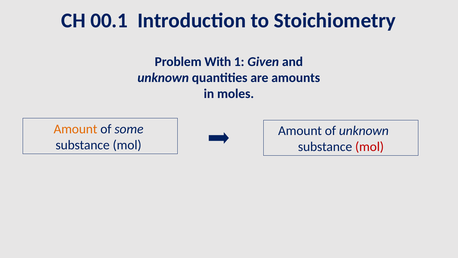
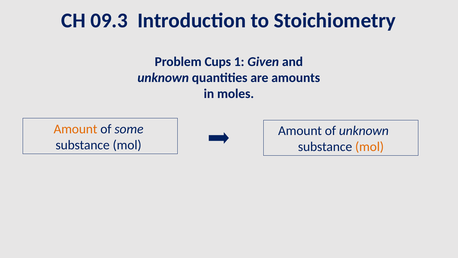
00.1: 00.1 -> 09.3 (109, 20)
With: With -> Cups (218, 62)
mol colour: red -> orange (370, 147)
